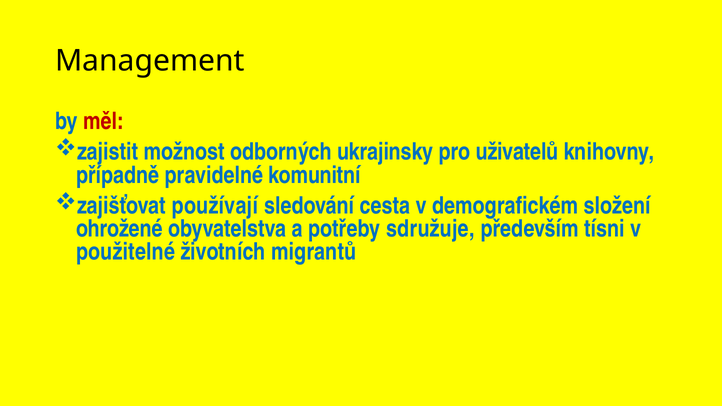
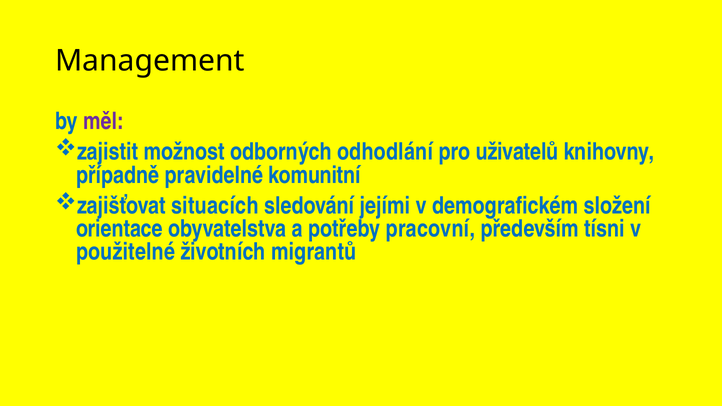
měl colour: red -> purple (103, 121)
ukrajinsky: ukrajinsky -> odhodlání (385, 152)
používají: používají -> situacích (215, 206)
cesta: cesta -> jejími (385, 206)
ohrožené: ohrožené -> orientace (119, 229)
sdružuje: sdružuje -> pracovní (430, 229)
